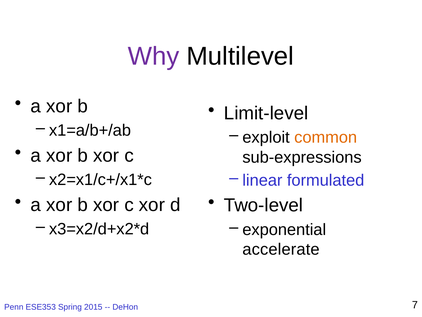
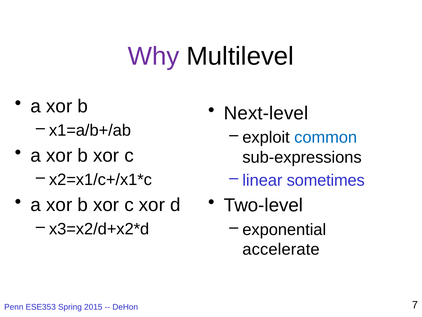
Limit-level: Limit-level -> Next-level (266, 113)
common colour: orange -> blue (326, 137)
formulated: formulated -> sometimes (326, 180)
